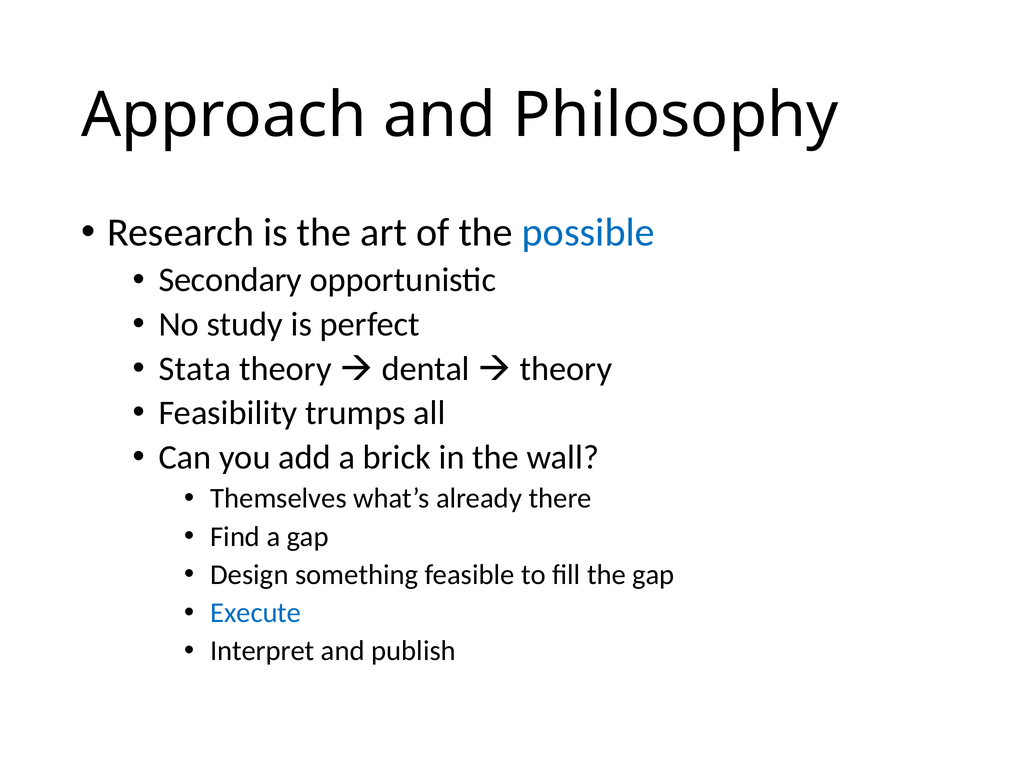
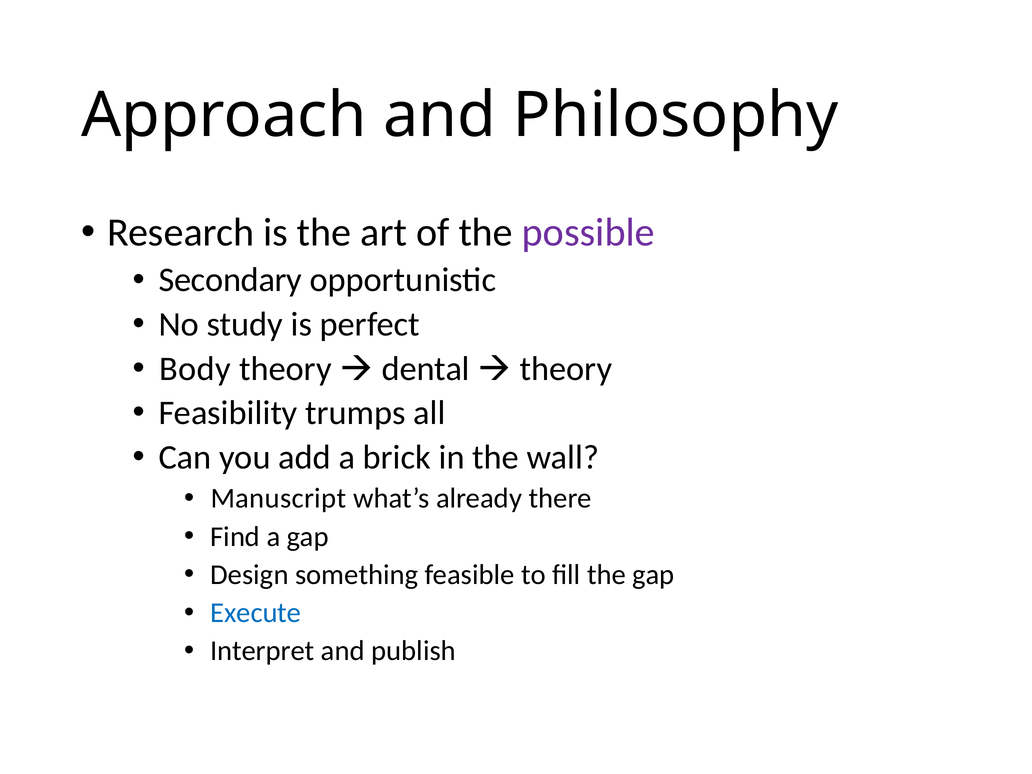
possible colour: blue -> purple (588, 233)
Stata: Stata -> Body (195, 369)
Themselves: Themselves -> Manuscript (278, 498)
